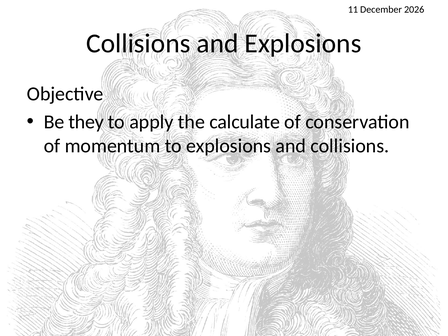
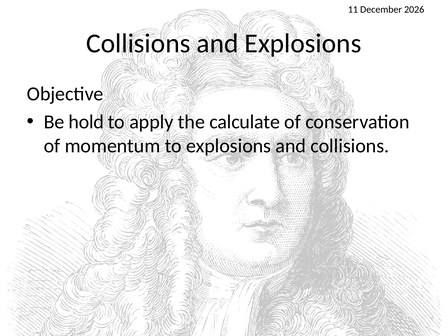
they: they -> hold (86, 122)
